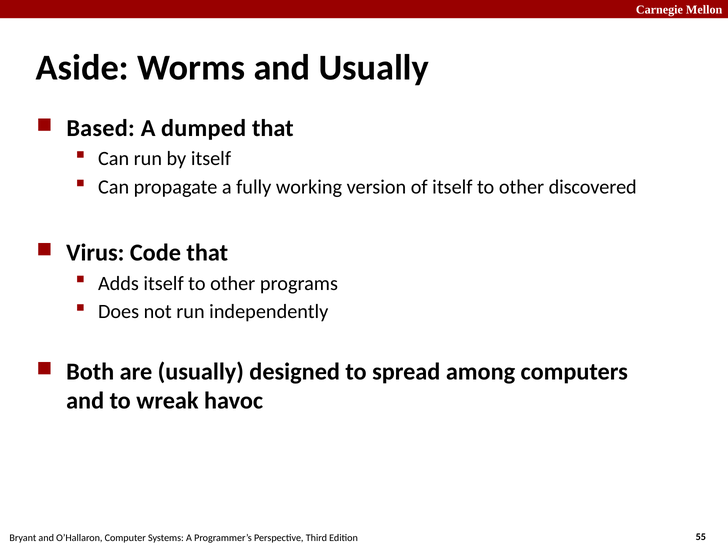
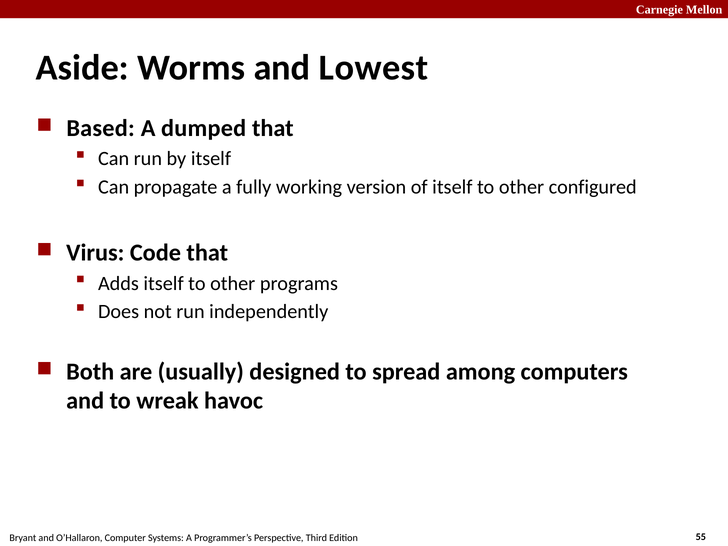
and Usually: Usually -> Lowest (374, 67)
discovered: discovered -> configured (593, 187)
